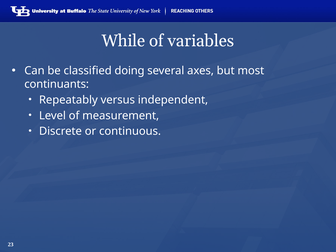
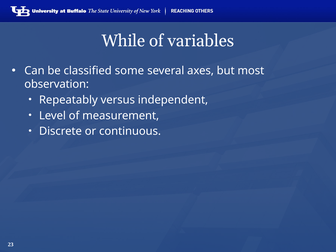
doing: doing -> some (129, 71)
continuants: continuants -> observation (57, 84)
